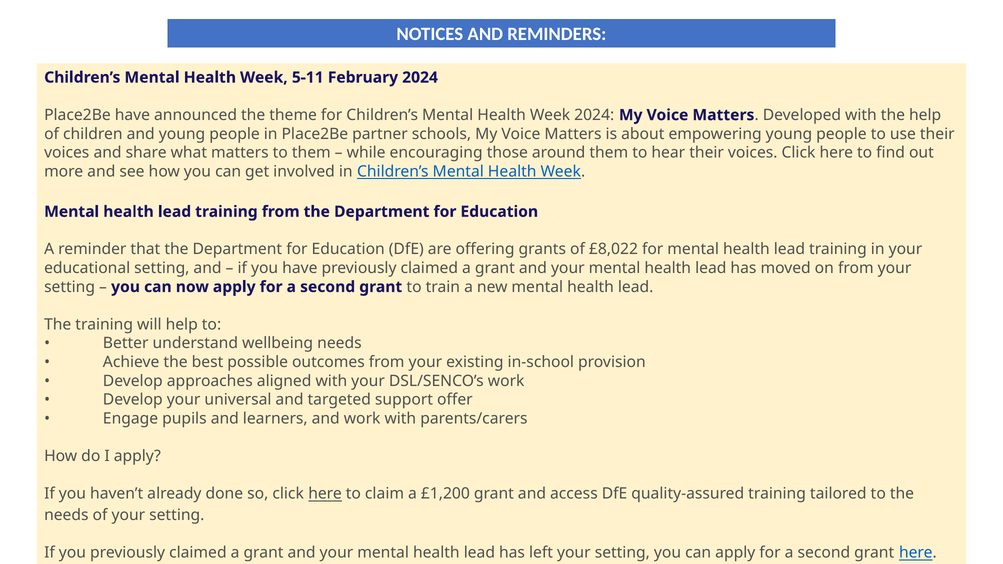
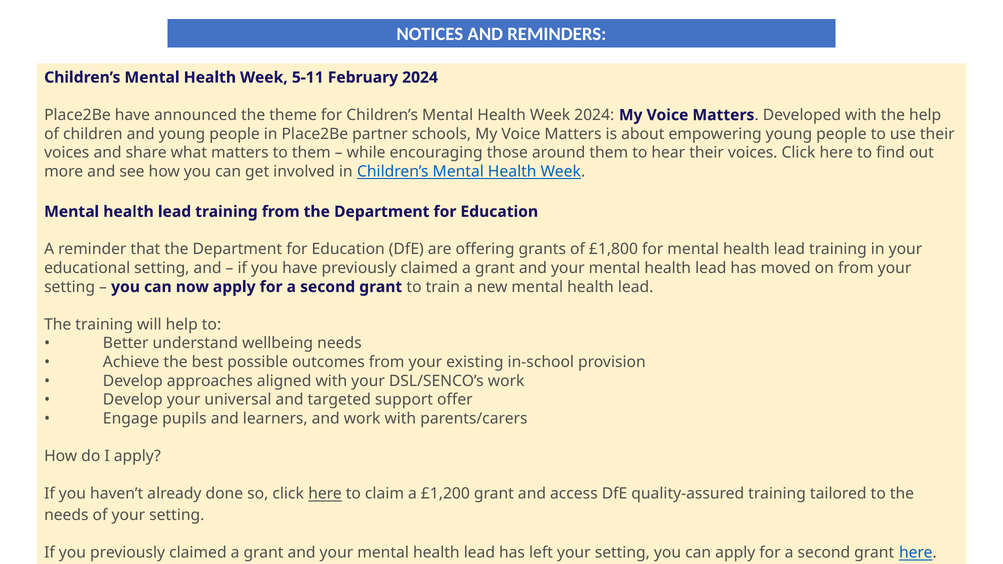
£8,022: £8,022 -> £1,800 (613, 249)
